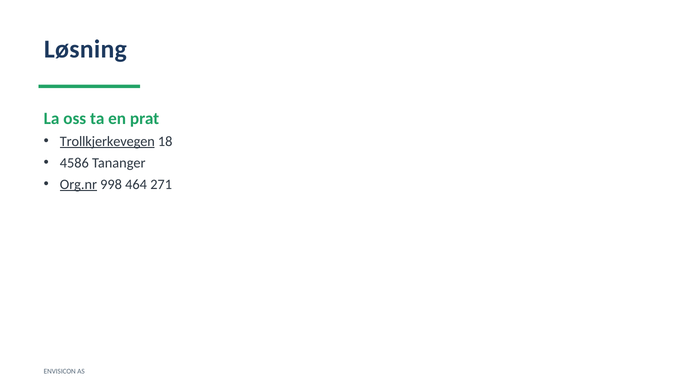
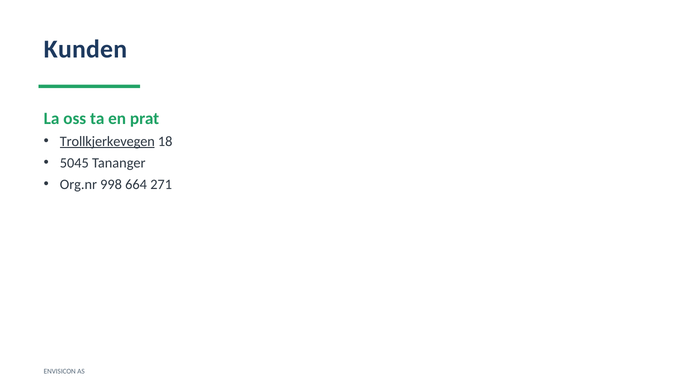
Løsning: Løsning -> Kunden (85, 49)
4586: 4586 -> 5045 (74, 163)
Org.nr underline: present -> none (78, 184)
464: 464 -> 664 (136, 184)
